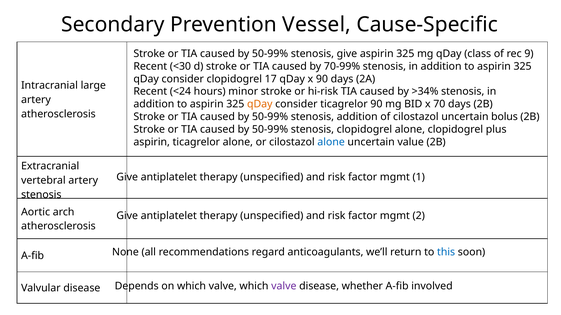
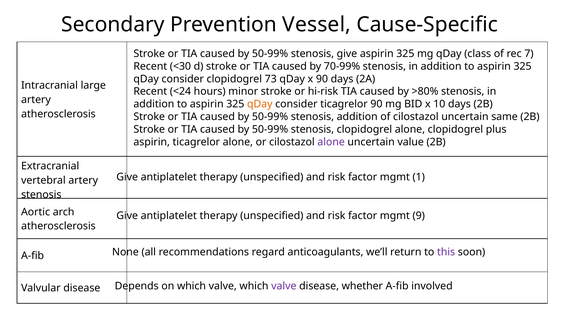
9: 9 -> 7 (529, 54)
17: 17 -> 73 (271, 79)
>34%: >34% -> >80% (425, 92)
70: 70 -> 10 (439, 104)
bolus: bolus -> same (504, 117)
alone colour: blue -> purple (331, 142)
2: 2 -> 9 (419, 216)
this colour: blue -> purple (446, 253)
